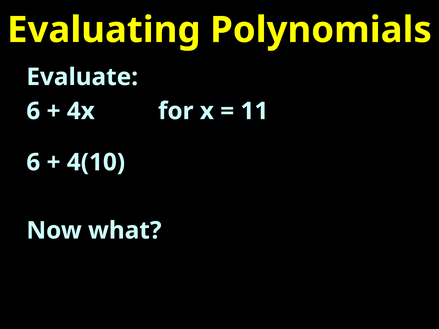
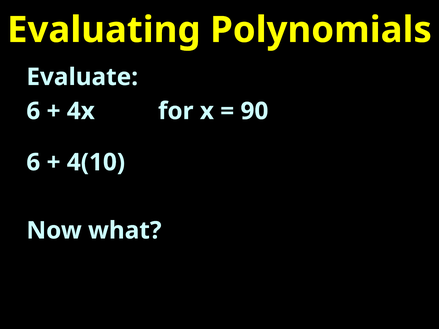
11: 11 -> 90 (254, 111)
